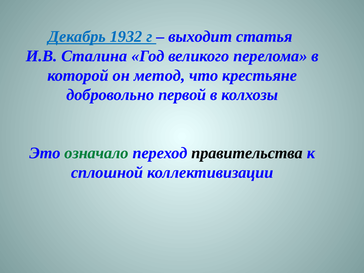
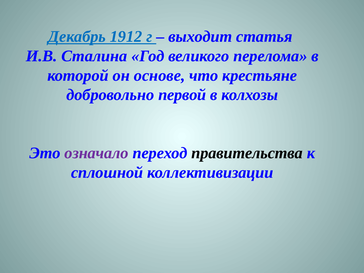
1932: 1932 -> 1912 (126, 37)
метод: метод -> основе (159, 75)
означало colour: green -> purple (97, 153)
